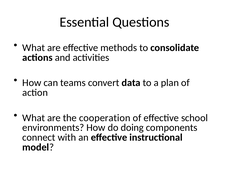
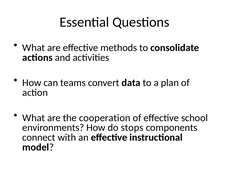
doing: doing -> stops (132, 127)
